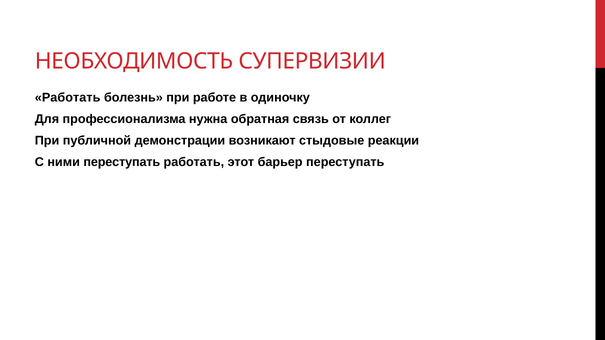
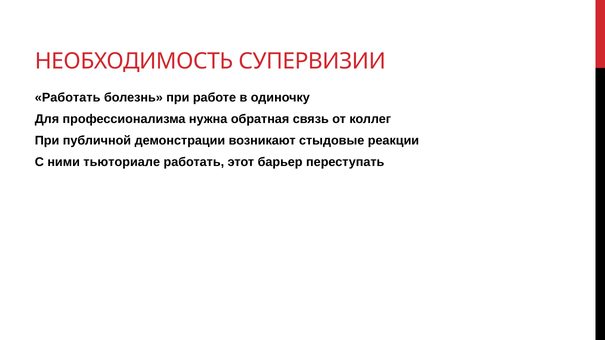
ними переступать: переступать -> тьюториале (122, 162)
